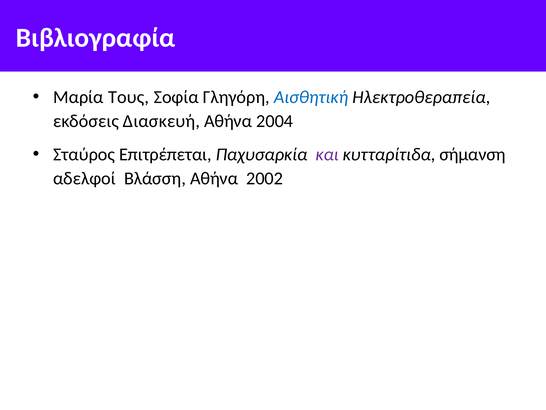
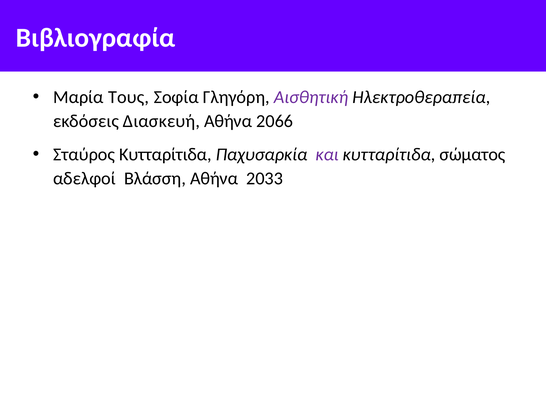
Αισθητική colour: blue -> purple (311, 97)
2004: 2004 -> 2066 (275, 121)
Σταύρος Επιτρέπεται: Επιτρέπεται -> Κυτταρίτιδα (165, 154)
σήμανση: σήμανση -> σώματος (472, 154)
2002: 2002 -> 2033 (265, 178)
